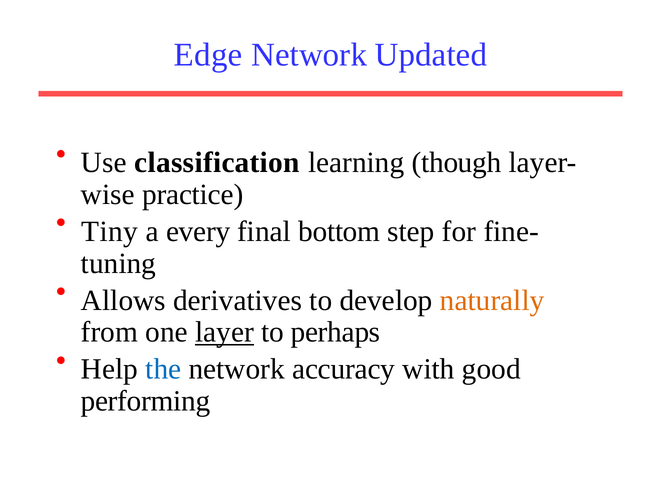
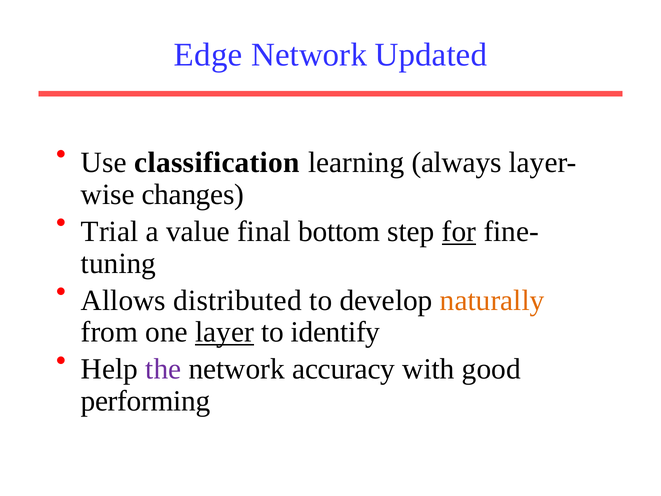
though: though -> always (457, 163)
practice: practice -> changes (193, 194)
Tiny: Tiny -> Trial (110, 231)
every: every -> value (198, 231)
for underline: none -> present (459, 231)
derivatives: derivatives -> distributed (237, 300)
perhaps: perhaps -> identify (336, 332)
the colour: blue -> purple (163, 369)
